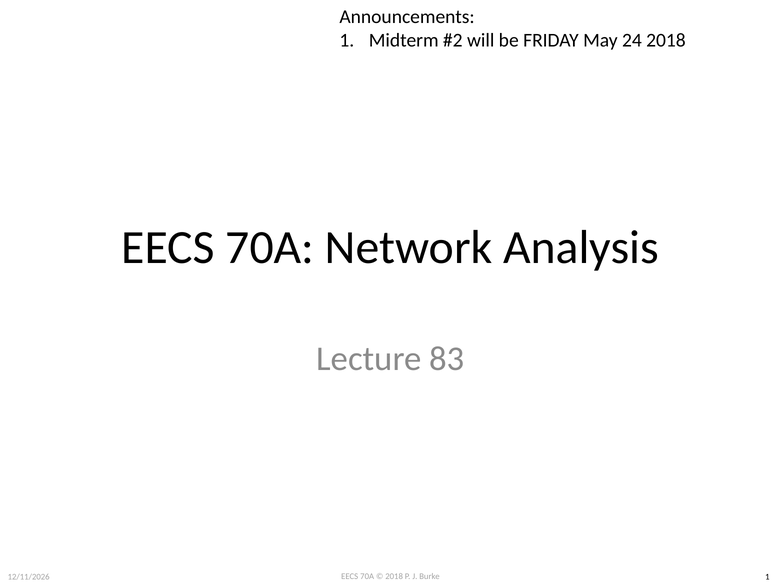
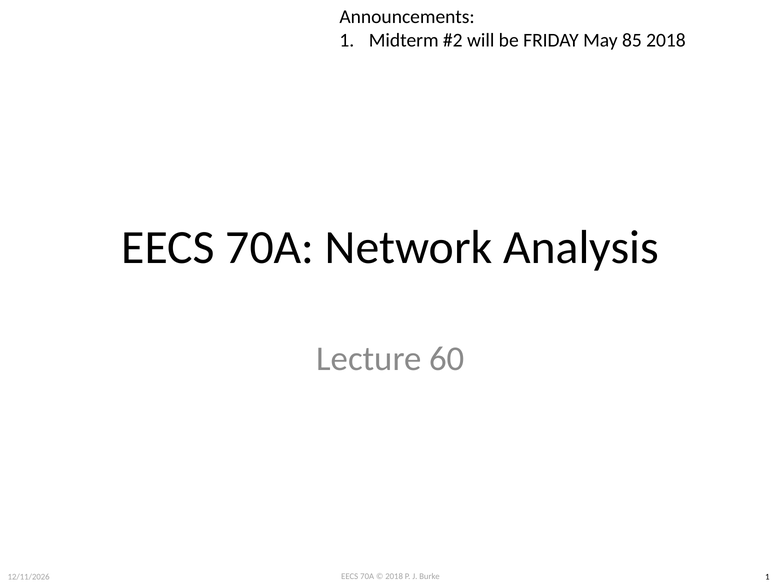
24: 24 -> 85 (632, 40)
83: 83 -> 60 (447, 359)
